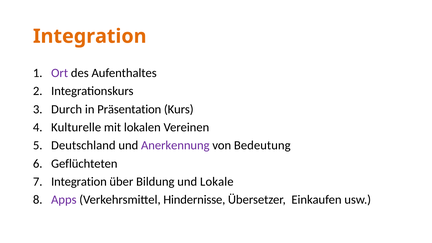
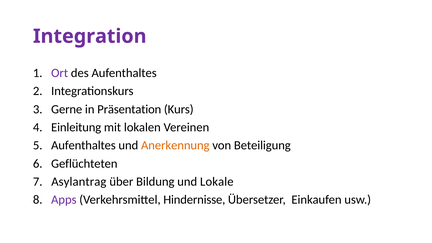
Integration colour: orange -> purple (90, 36)
Durch: Durch -> Gerne (67, 109)
Kulturelle: Kulturelle -> Einleitung (76, 127)
Deutschland: Deutschland -> Aufenthaltes (83, 145)
Anerkennung colour: purple -> orange (175, 145)
Bedeutung: Bedeutung -> Beteiligung (262, 145)
Integration: Integration -> Asylantrag (79, 182)
